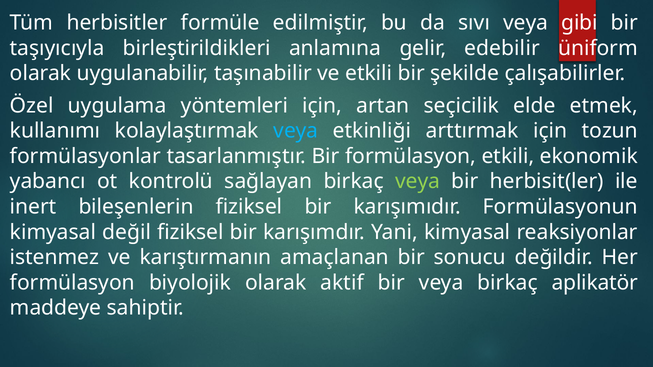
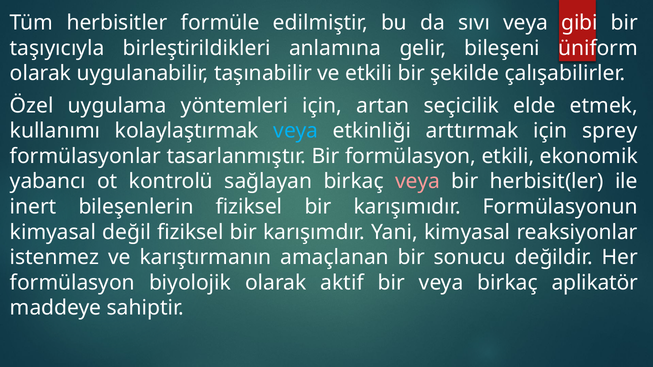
edebilir: edebilir -> bileşeni (502, 48)
tozun: tozun -> sprey (610, 131)
veya colour: light green -> pink (418, 182)
